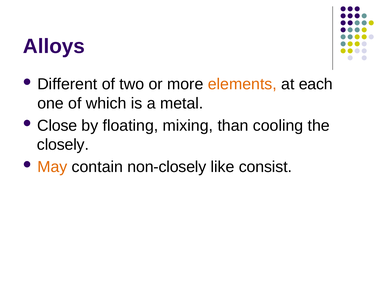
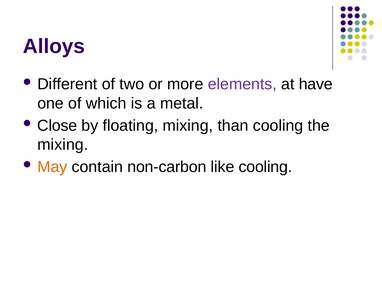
elements colour: orange -> purple (242, 84)
each: each -> have (316, 84)
closely: closely -> mixing (63, 145)
non-closely: non-closely -> non-carbon (167, 167)
like consist: consist -> cooling (265, 167)
